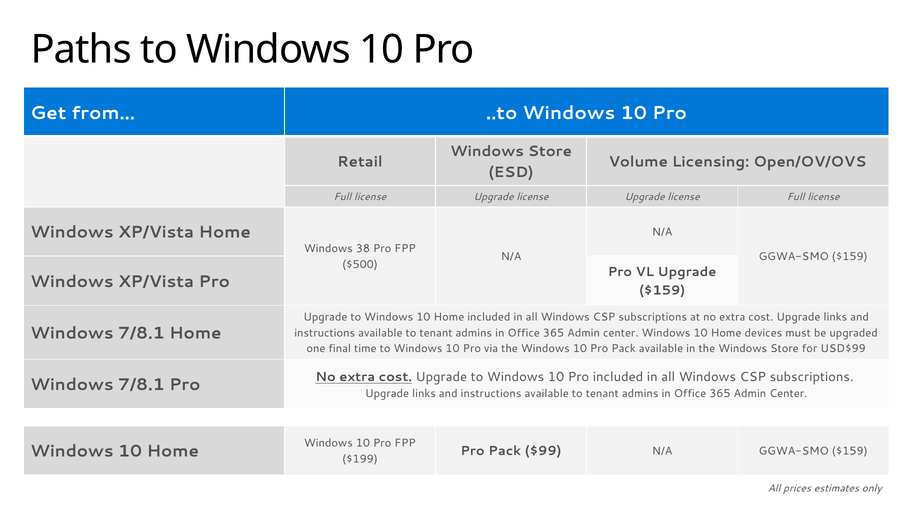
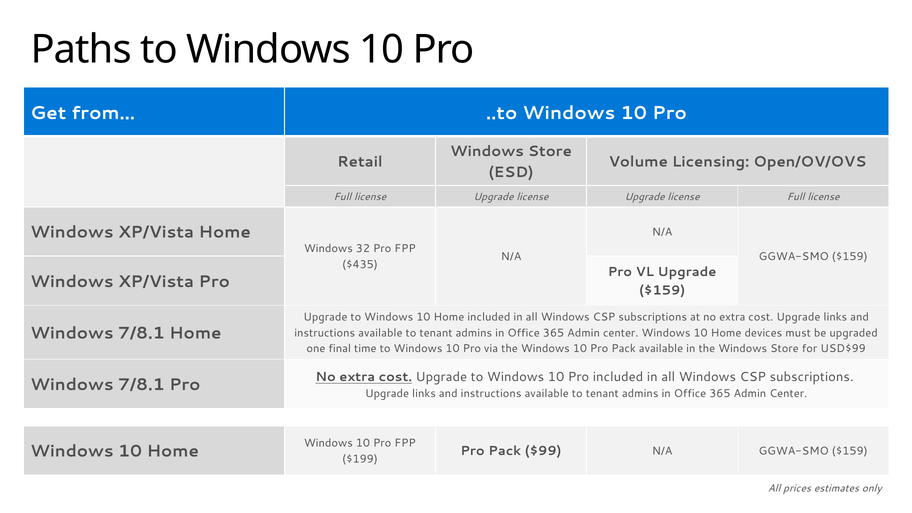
38: 38 -> 32 (363, 249)
$500: $500 -> $435 (360, 265)
